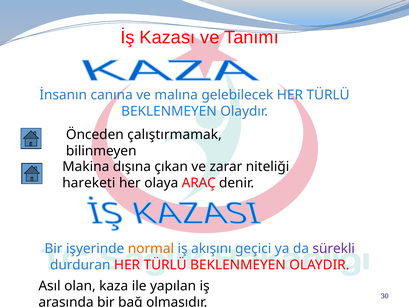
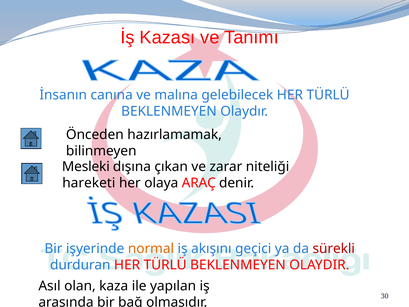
çalıştırmamak: çalıştırmamak -> hazırlamamak (175, 135)
Makina: Makina -> Mesleki (86, 167)
sürekli colour: purple -> red (334, 248)
